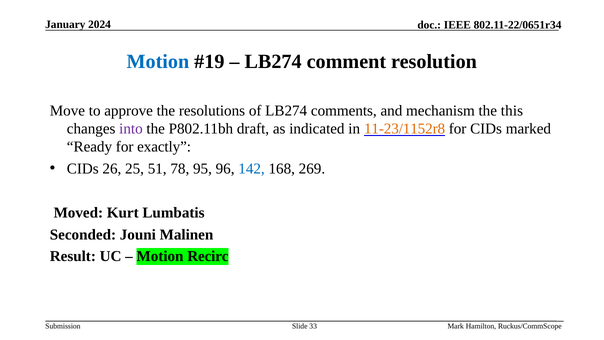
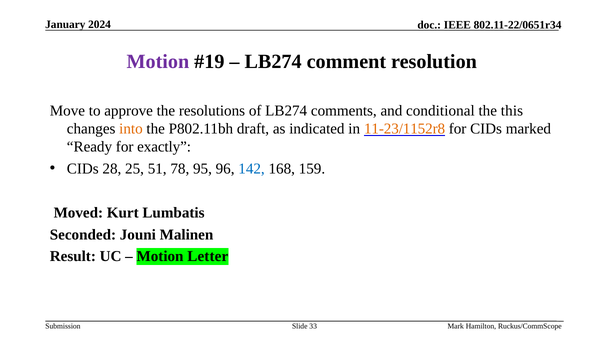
Motion colour: blue -> purple (158, 62)
mechanism: mechanism -> conditional (440, 111)
into colour: purple -> orange (131, 129)
26: 26 -> 28 (112, 169)
269: 269 -> 159 (312, 169)
Recirc: Recirc -> Letter (208, 256)
